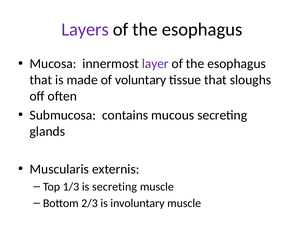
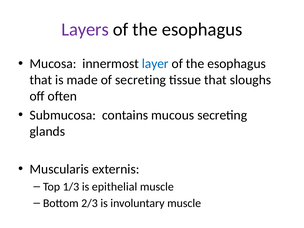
layer colour: purple -> blue (155, 64)
of voluntary: voluntary -> secreting (141, 80)
is secreting: secreting -> epithelial (115, 187)
